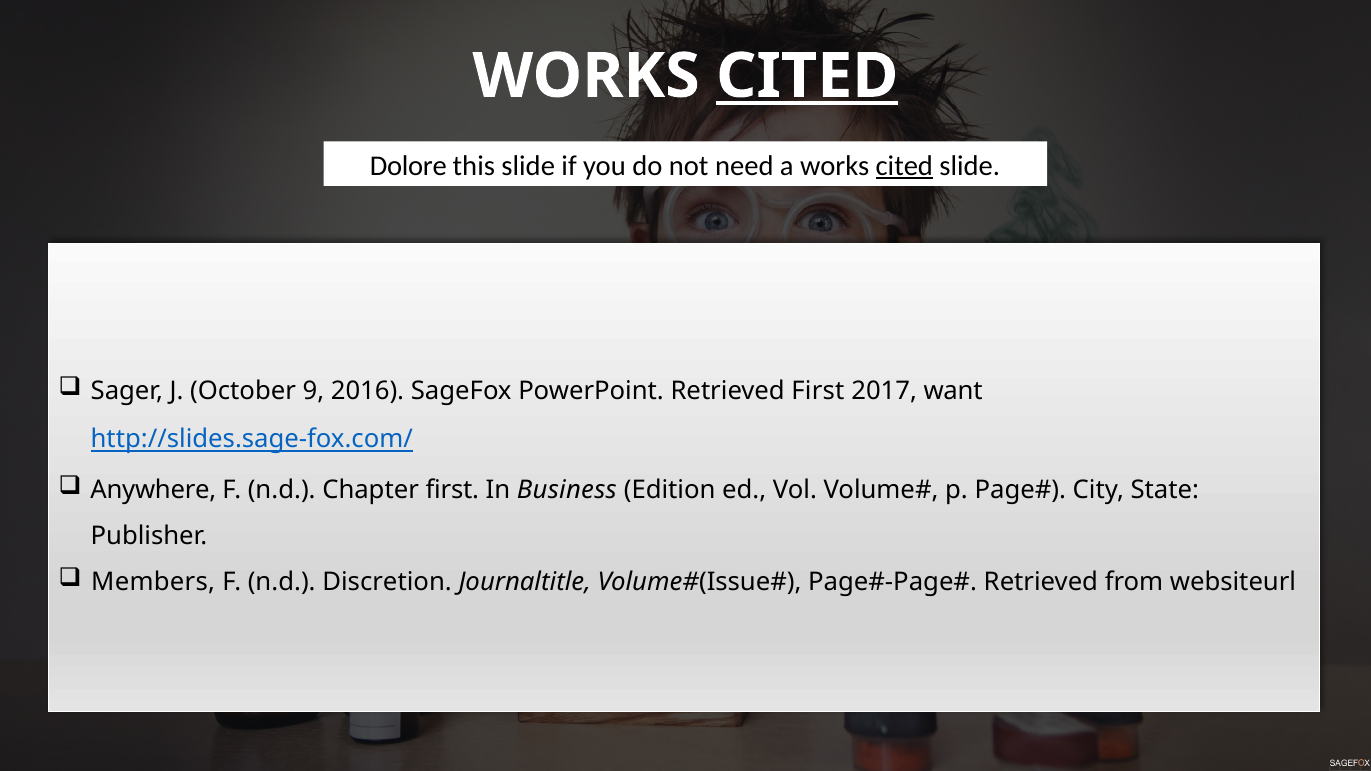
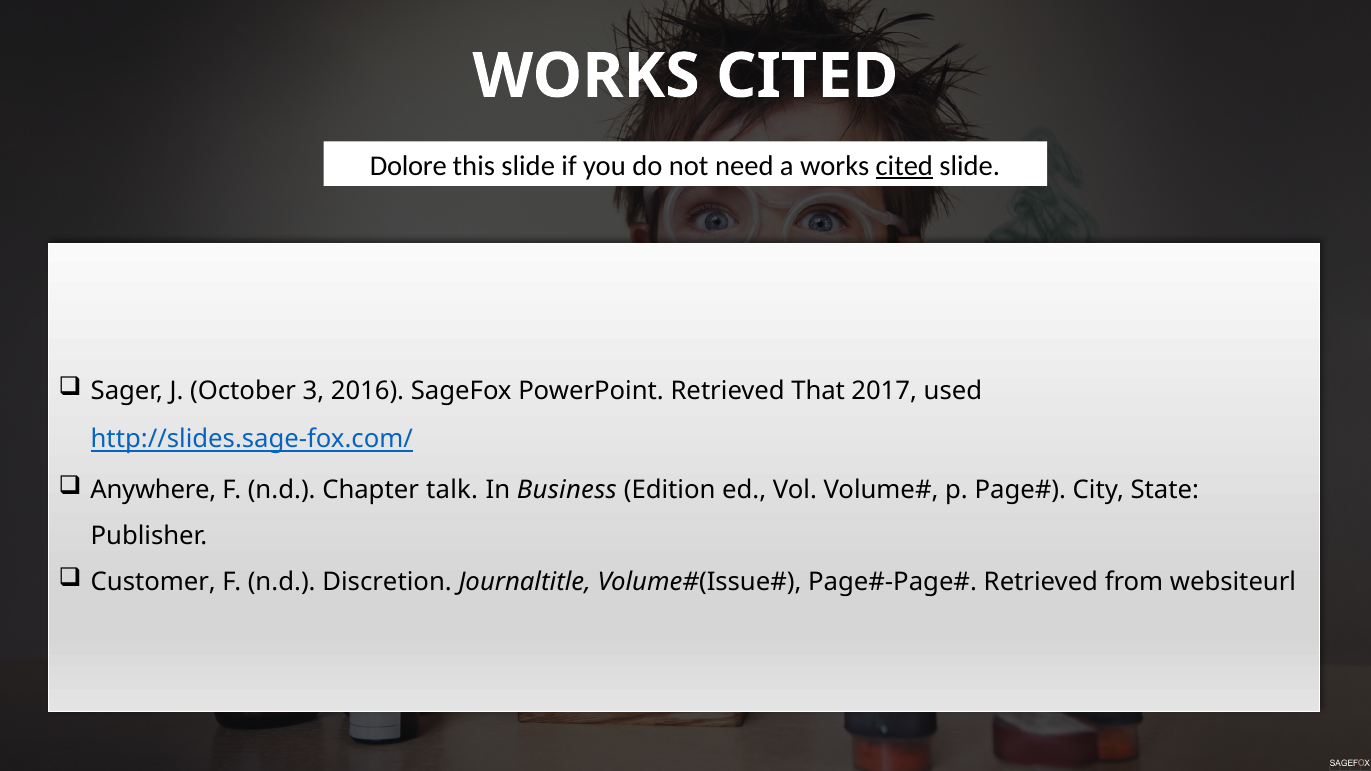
CITED underline: present -> none (807, 76)
9: 9 -> 3 (313, 391)
Retrieved First: First -> That (818, 391)
want: want -> used (953, 391)
Chapter first: first -> talk (452, 490)
Members: Members -> Customer (153, 583)
